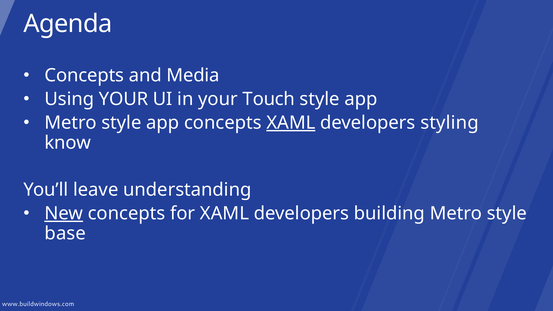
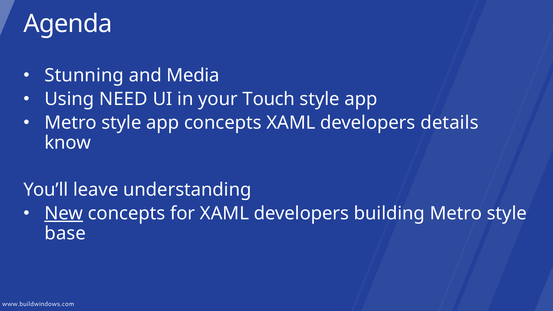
Concepts: Concepts -> Stunning (84, 76)
Using YOUR: YOUR -> NEED (123, 99)
XAML underline: present -> none (291, 123)
styling: styling -> details (450, 123)
